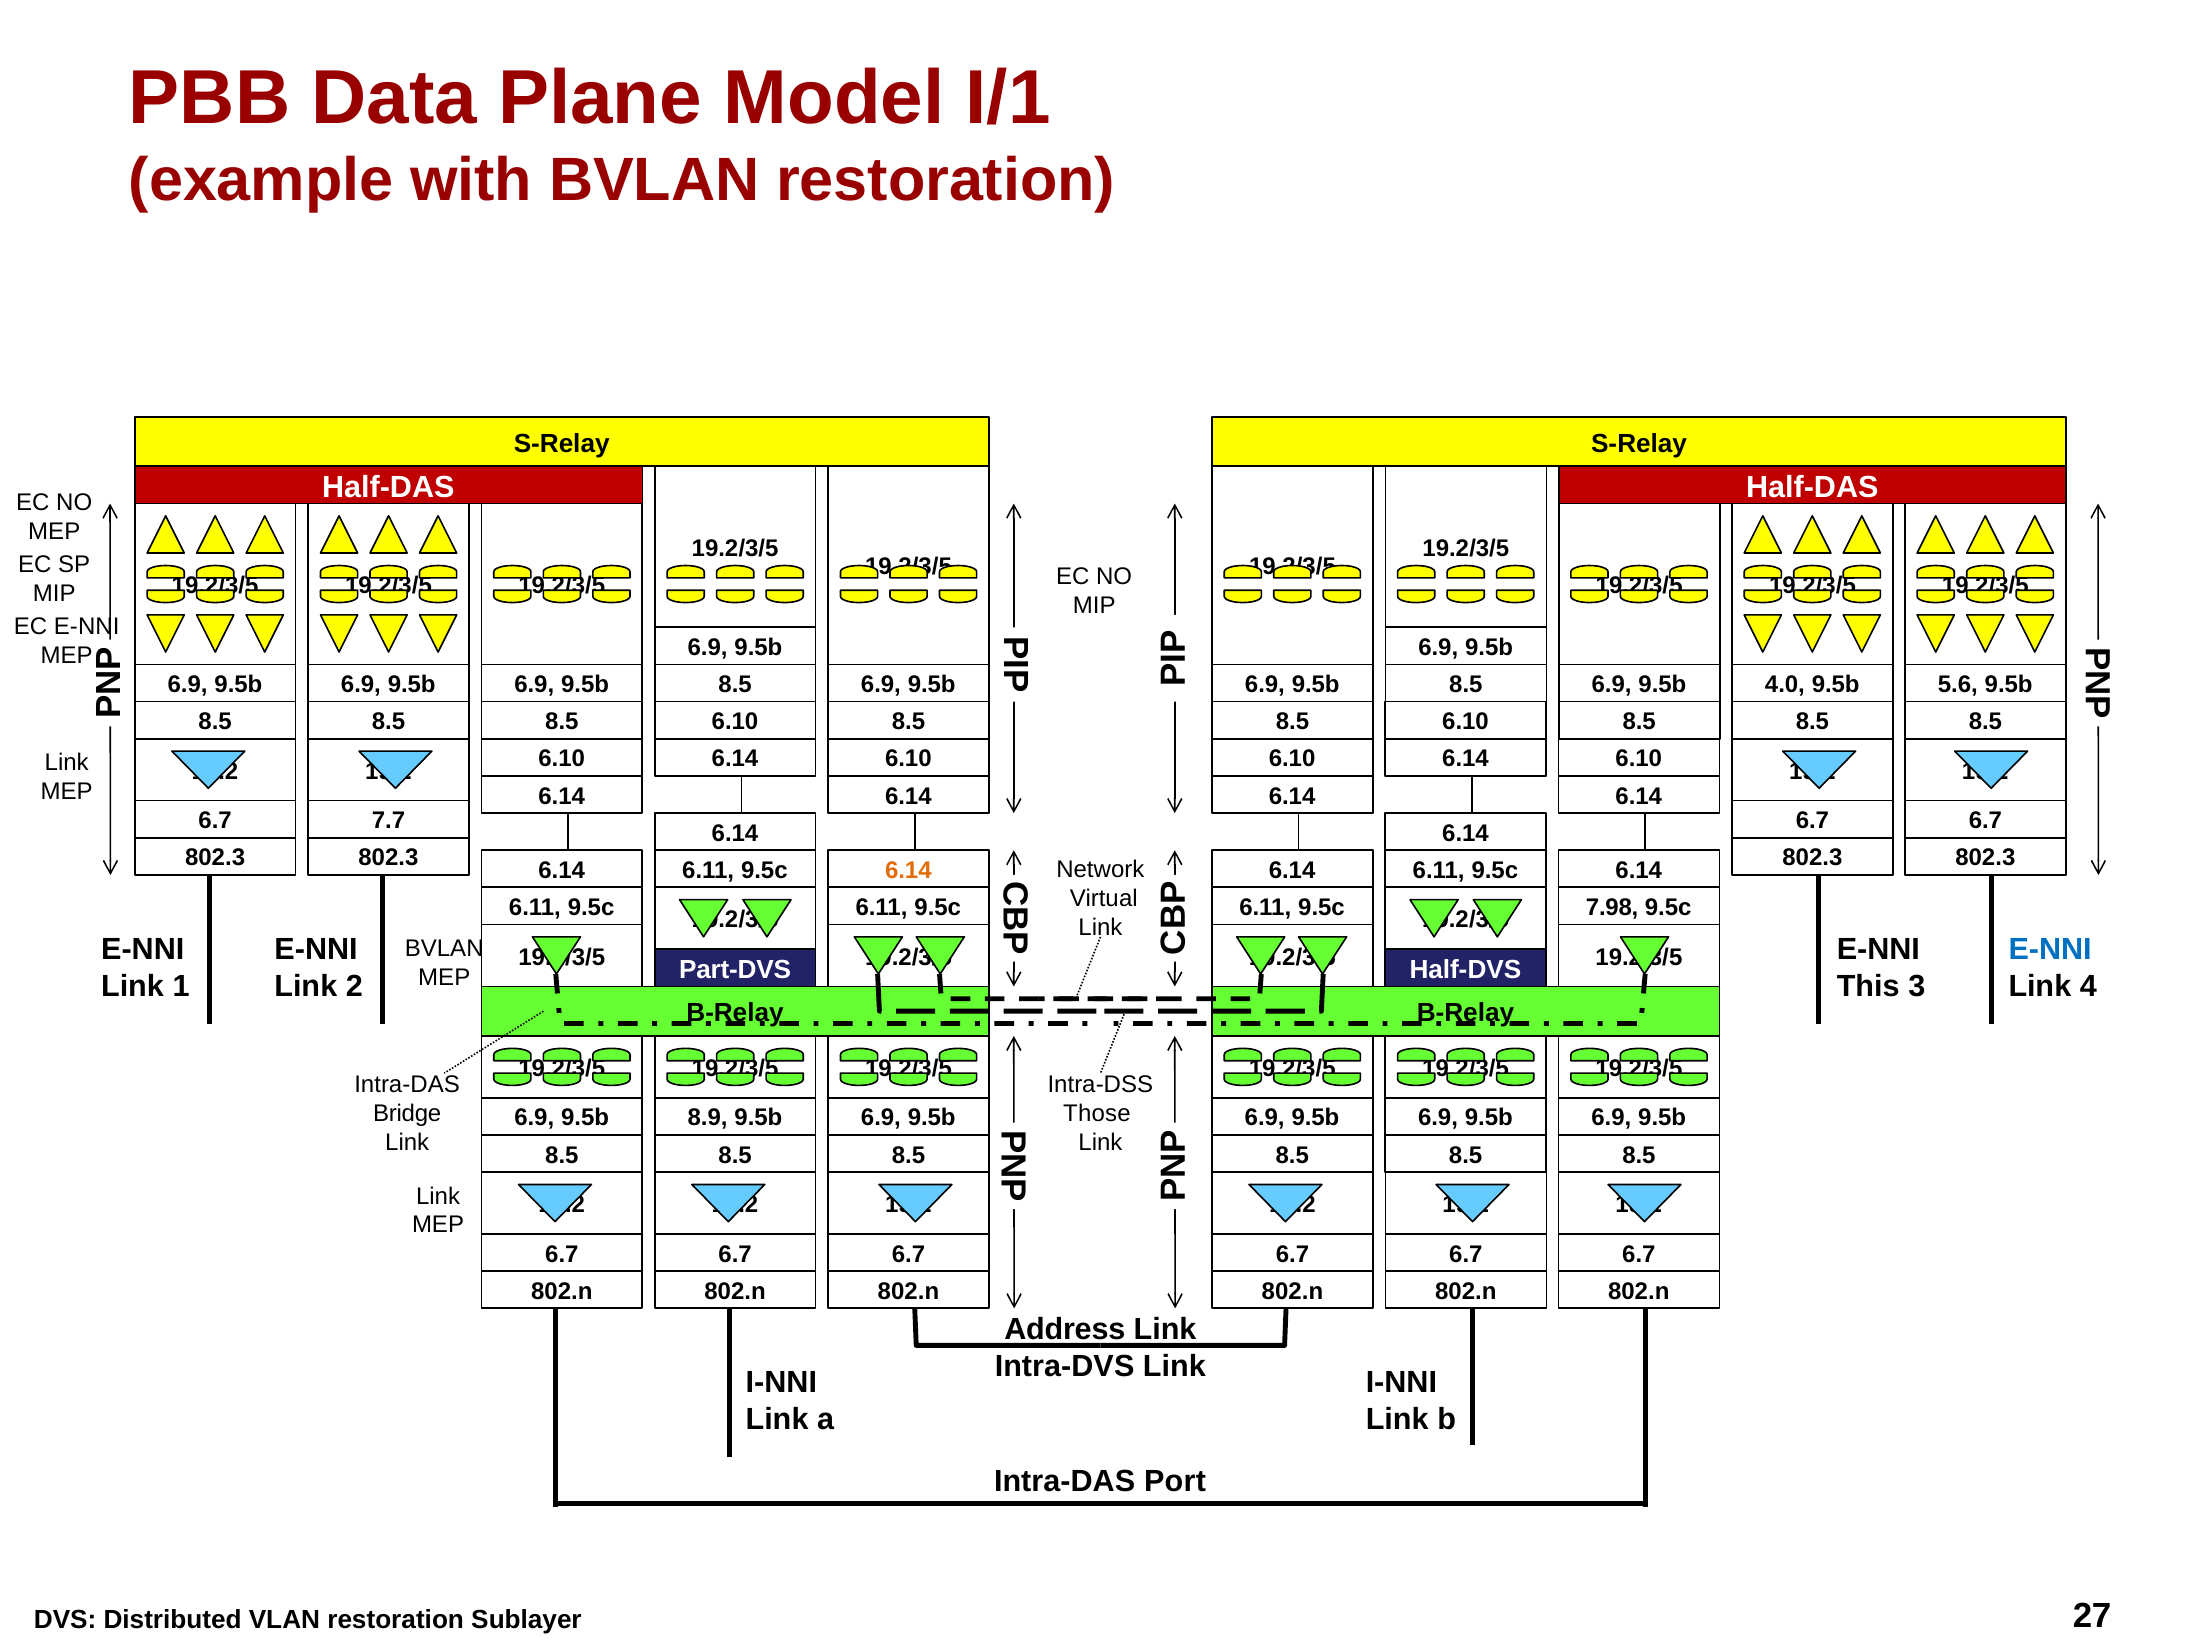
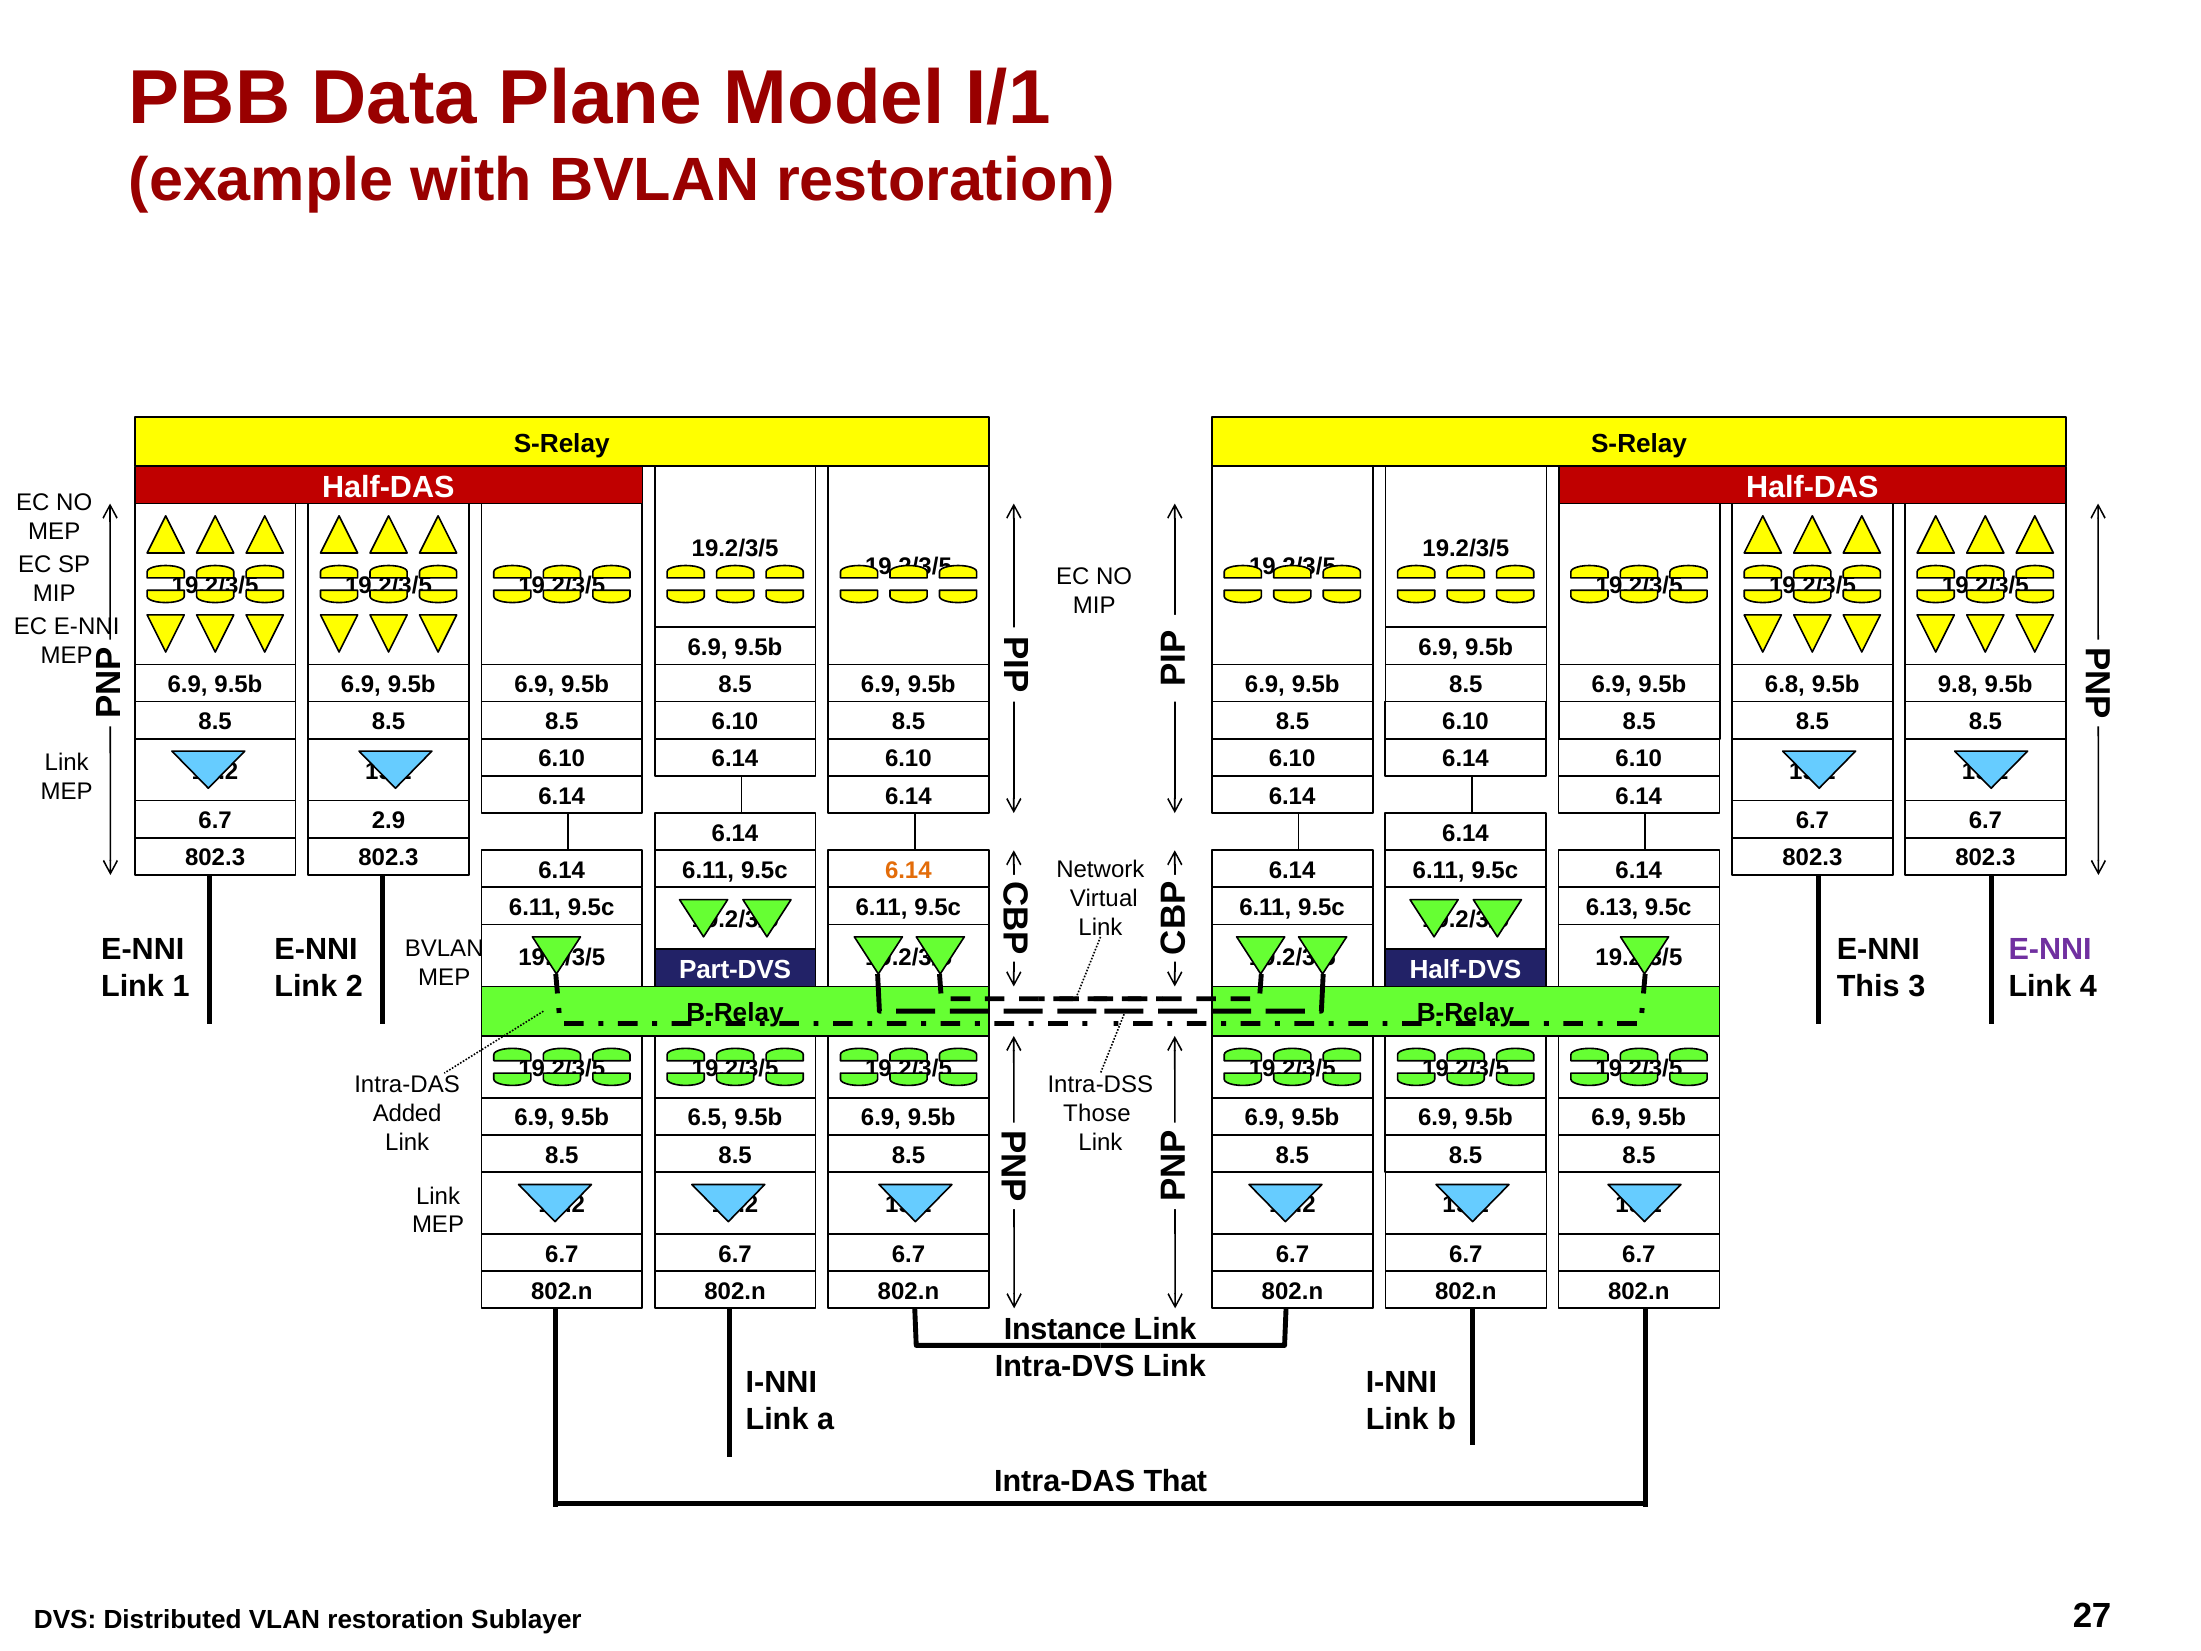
4.0: 4.0 -> 6.8 (1785, 685)
5.6: 5.6 -> 9.8 (1958, 685)
7.7: 7.7 -> 2.9 (389, 821)
7.98: 7.98 -> 6.13 (1612, 907)
E-NNI colour: blue -> purple (2050, 949)
Bridge: Bridge -> Added (407, 1113)
8.9: 8.9 -> 6.5 (708, 1118)
Address: Address -> Instance (1065, 1330)
Port: Port -> That (1175, 1482)
